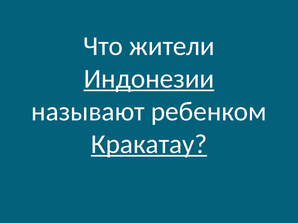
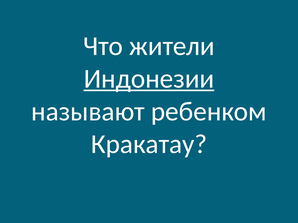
Кракатау underline: present -> none (149, 144)
